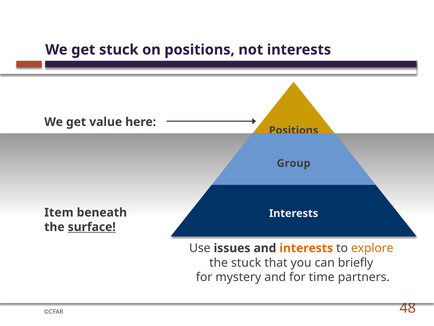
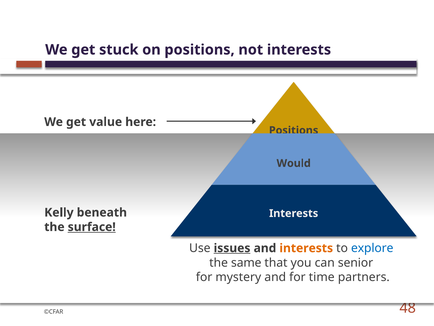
Group: Group -> Would (294, 163)
Item: Item -> Kelly (59, 212)
issues underline: none -> present (232, 248)
explore colour: orange -> blue (372, 248)
the stuck: stuck -> same (246, 262)
briefly: briefly -> senior (356, 262)
